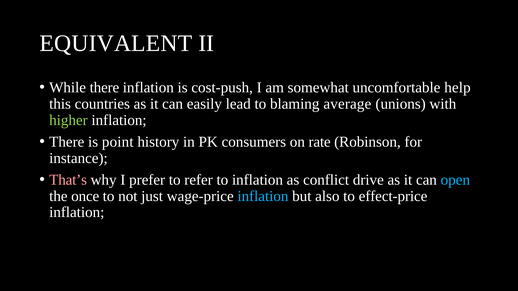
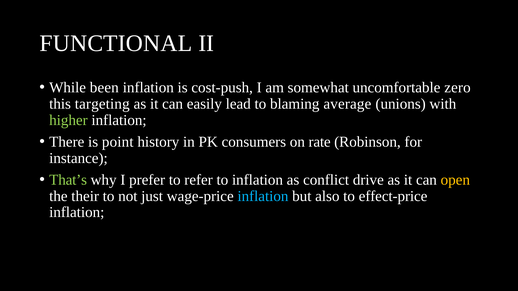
EQUIVALENT: EQUIVALENT -> FUNCTIONAL (116, 44)
While there: there -> been (104, 88)
help: help -> zero (457, 88)
countries: countries -> targeting (102, 104)
That’s colour: pink -> light green (68, 180)
open colour: light blue -> yellow (455, 180)
once: once -> their (85, 196)
